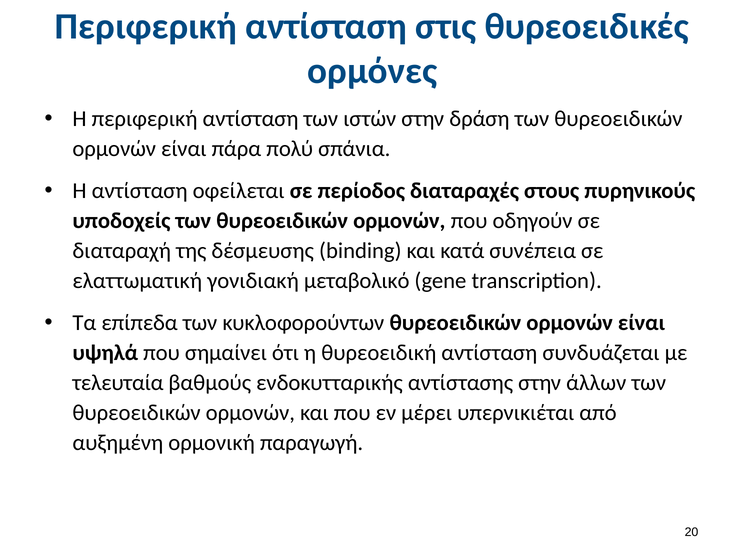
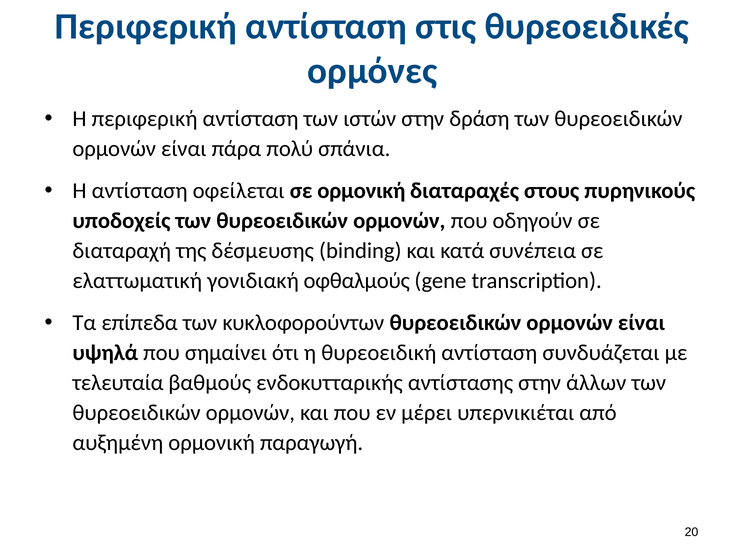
σε περίοδος: περίοδος -> ορμονική (361, 191)
μεταβολικό: μεταβολικό -> οφθαλμούς (357, 281)
